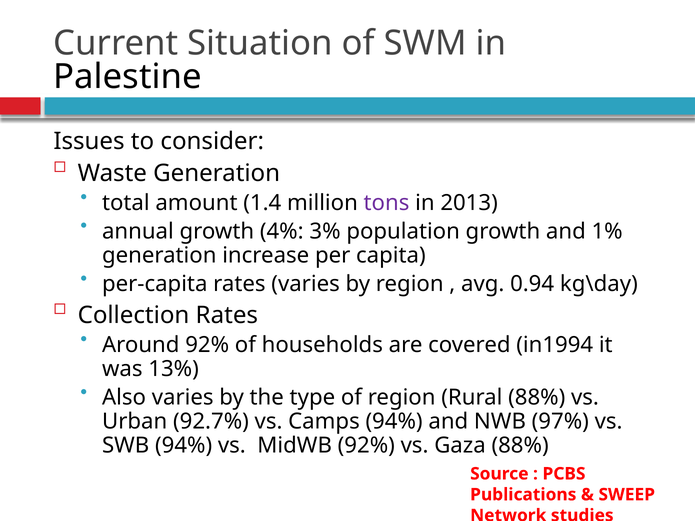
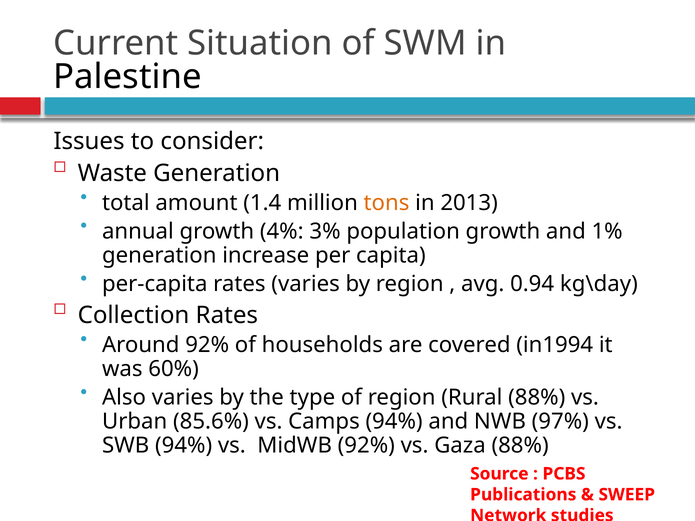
tons colour: purple -> orange (387, 203)
13%: 13% -> 60% (174, 369)
92.7%: 92.7% -> 85.6% (211, 422)
